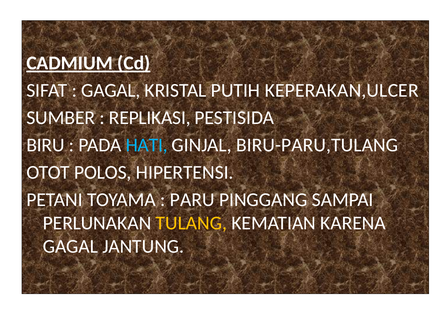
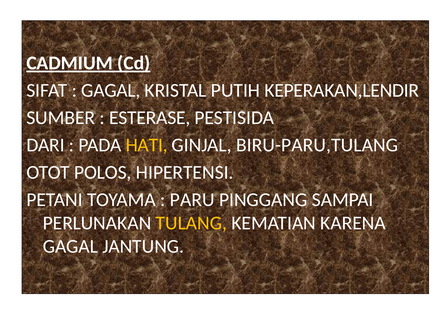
KEPERAKAN,ULCER: KEPERAKAN,ULCER -> KEPERAKAN,LENDIR (342, 91)
REPLIKASI: REPLIKASI -> ESTERASE (150, 118)
BIRU: BIRU -> DARI (45, 145)
HATI colour: light blue -> yellow (147, 145)
